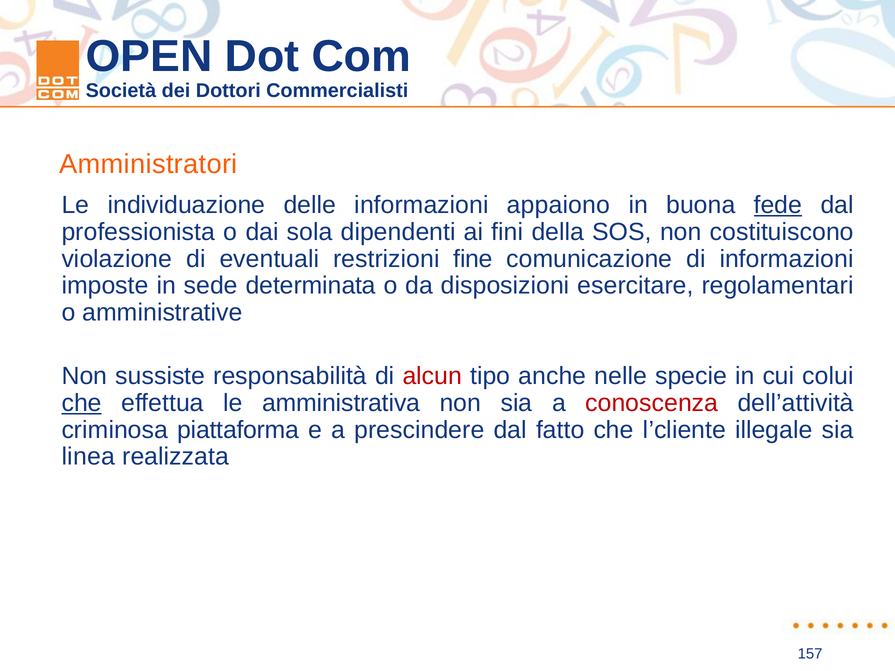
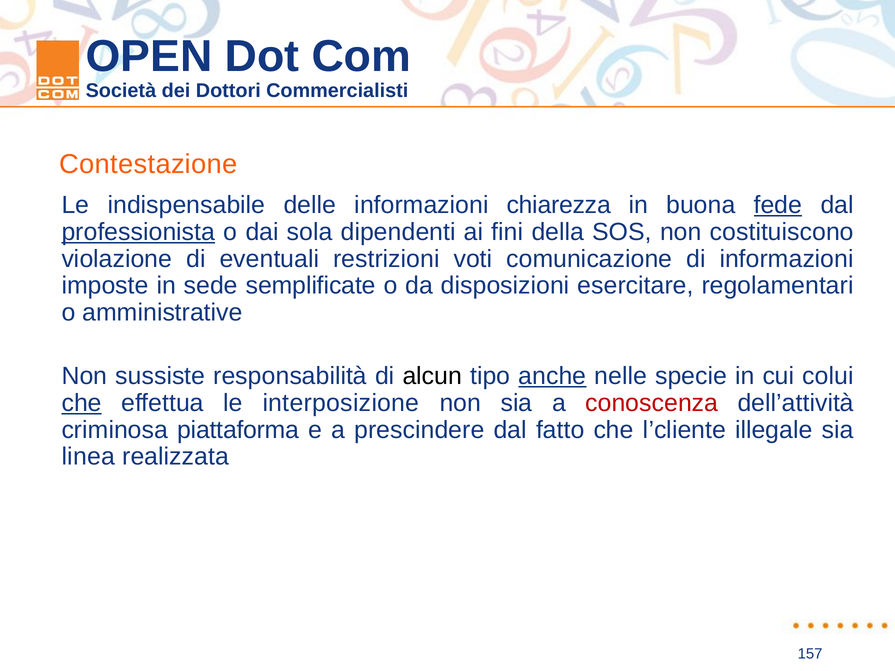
Amministratori: Amministratori -> Contestazione (148, 164)
individuazione: individuazione -> indispensabile (186, 205)
appaiono: appaiono -> chiarezza (559, 205)
professionista underline: none -> present (138, 232)
fine: fine -> voti (473, 259)
determinata: determinata -> semplificate (311, 286)
alcun colour: red -> black (432, 376)
anche underline: none -> present (552, 376)
amministrativa: amministrativa -> interposizione (341, 403)
